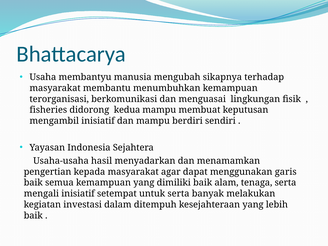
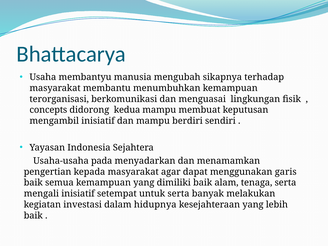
fisheries: fisheries -> concepts (48, 110)
hasil: hasil -> pada (102, 161)
ditempuh: ditempuh -> hidupnya (155, 205)
